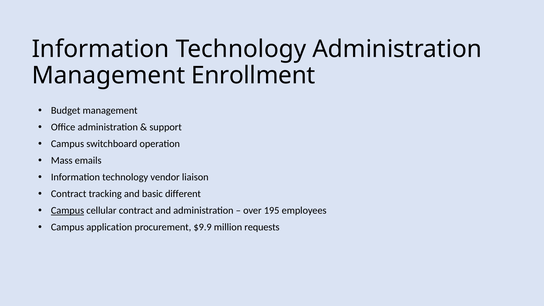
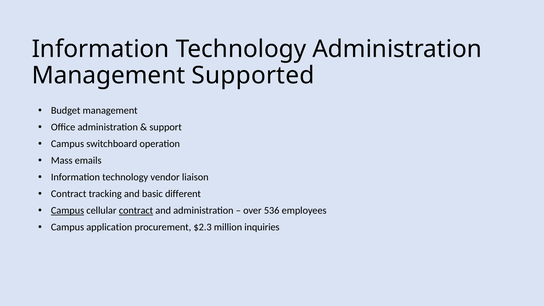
Enrollment: Enrollment -> Supported (253, 75)
contract underline: none -> present (136, 211)
195: 195 -> 536 (272, 211)
$9.9: $9.9 -> $2.3 (203, 227)
requests: requests -> inquiries (262, 227)
